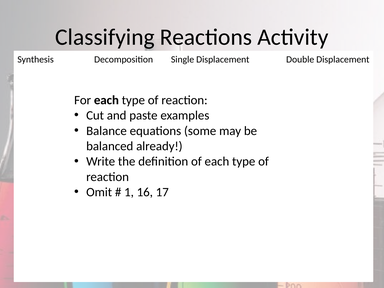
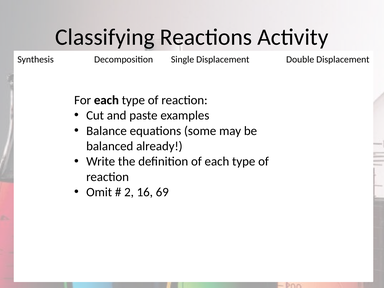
1: 1 -> 2 (129, 192)
17: 17 -> 69 (162, 192)
